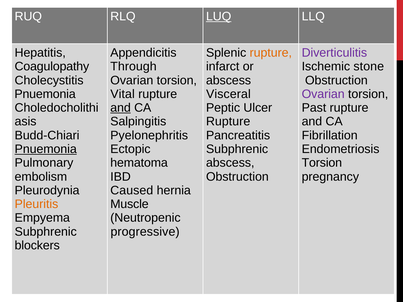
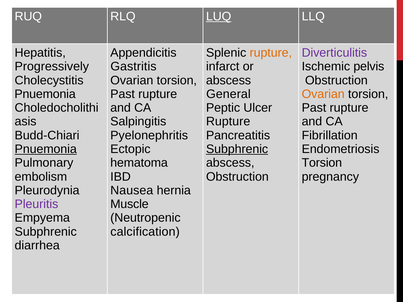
Coagulopathy: Coagulopathy -> Progressively (52, 67)
Through: Through -> Gastritis (133, 67)
stone: stone -> pelvis (369, 67)
Vital: Vital -> Past (123, 94)
Visceral: Visceral -> General (228, 94)
Ovarian colour: purple -> orange (323, 94)
and underline: present -> none (121, 108)
Subphrenic underline: none -> present (237, 149)
Caused: Caused -> Nausea (132, 191)
Pleuritis colour: orange -> purple (36, 204)
progressive: progressive -> calcification (145, 232)
blockers: blockers -> diarrhea (37, 246)
